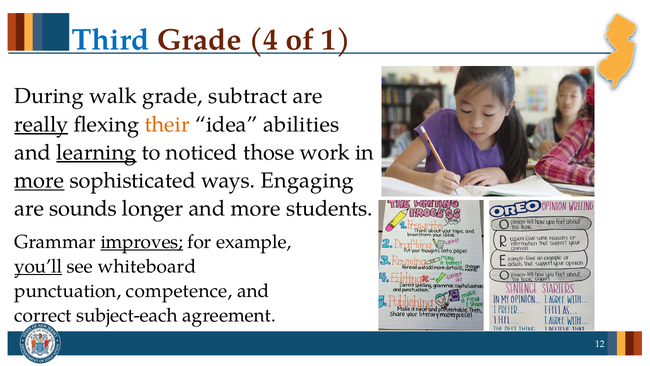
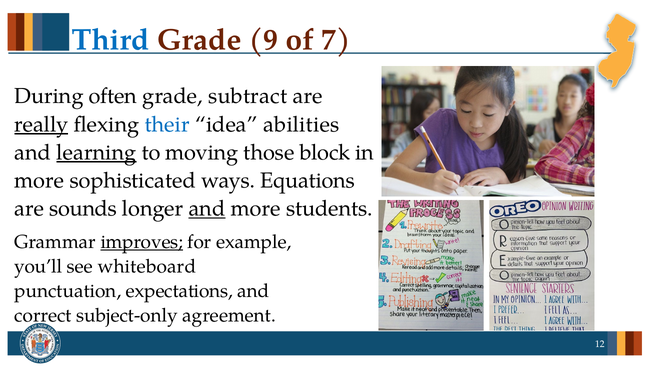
4: 4 -> 9 (264, 40)
1: 1 -> 7 (336, 40)
walk: walk -> often (113, 96)
their colour: orange -> blue (167, 124)
noticed: noticed -> moving (202, 152)
work: work -> block (325, 152)
more underline: present -> none (39, 180)
Engaging: Engaging -> Equations (308, 180)
and underline: none -> present (207, 208)
you’ll underline: present -> none (38, 266)
competence: competence -> expectations (179, 291)
subject-each: subject-each -> subject-only (127, 315)
